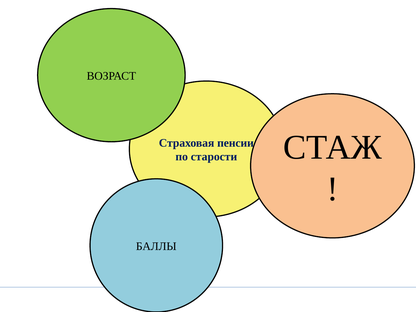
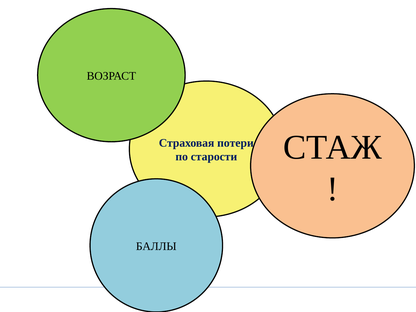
пенсии: пенсии -> потери (235, 143)
